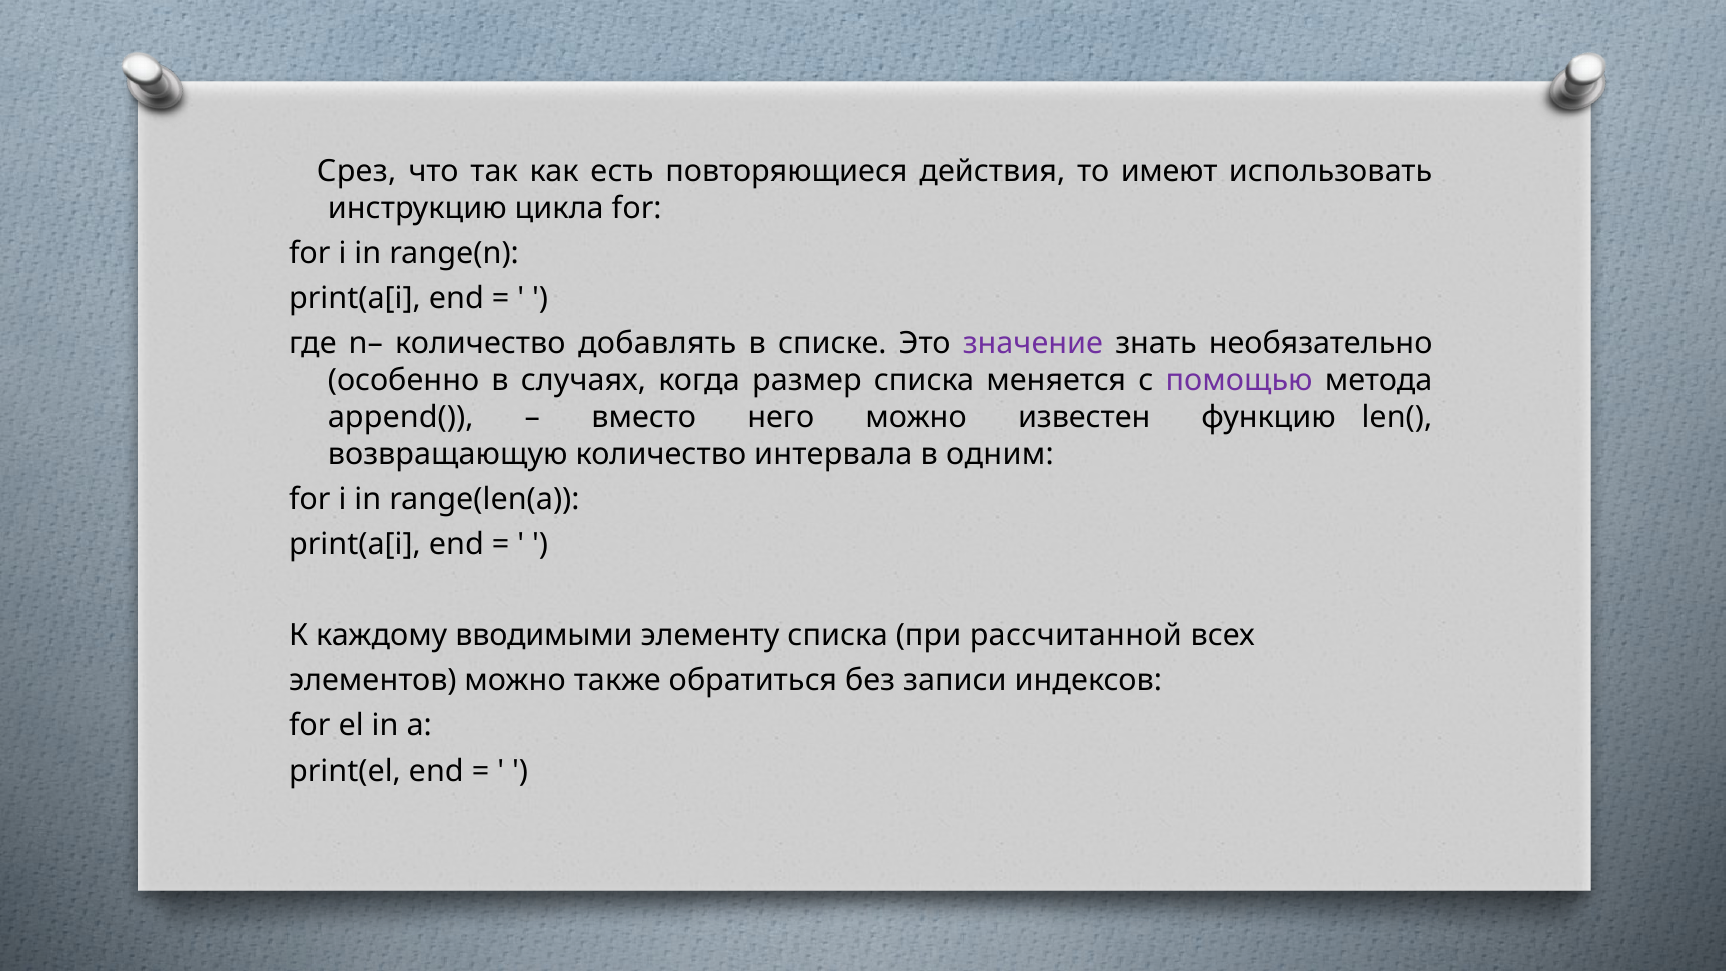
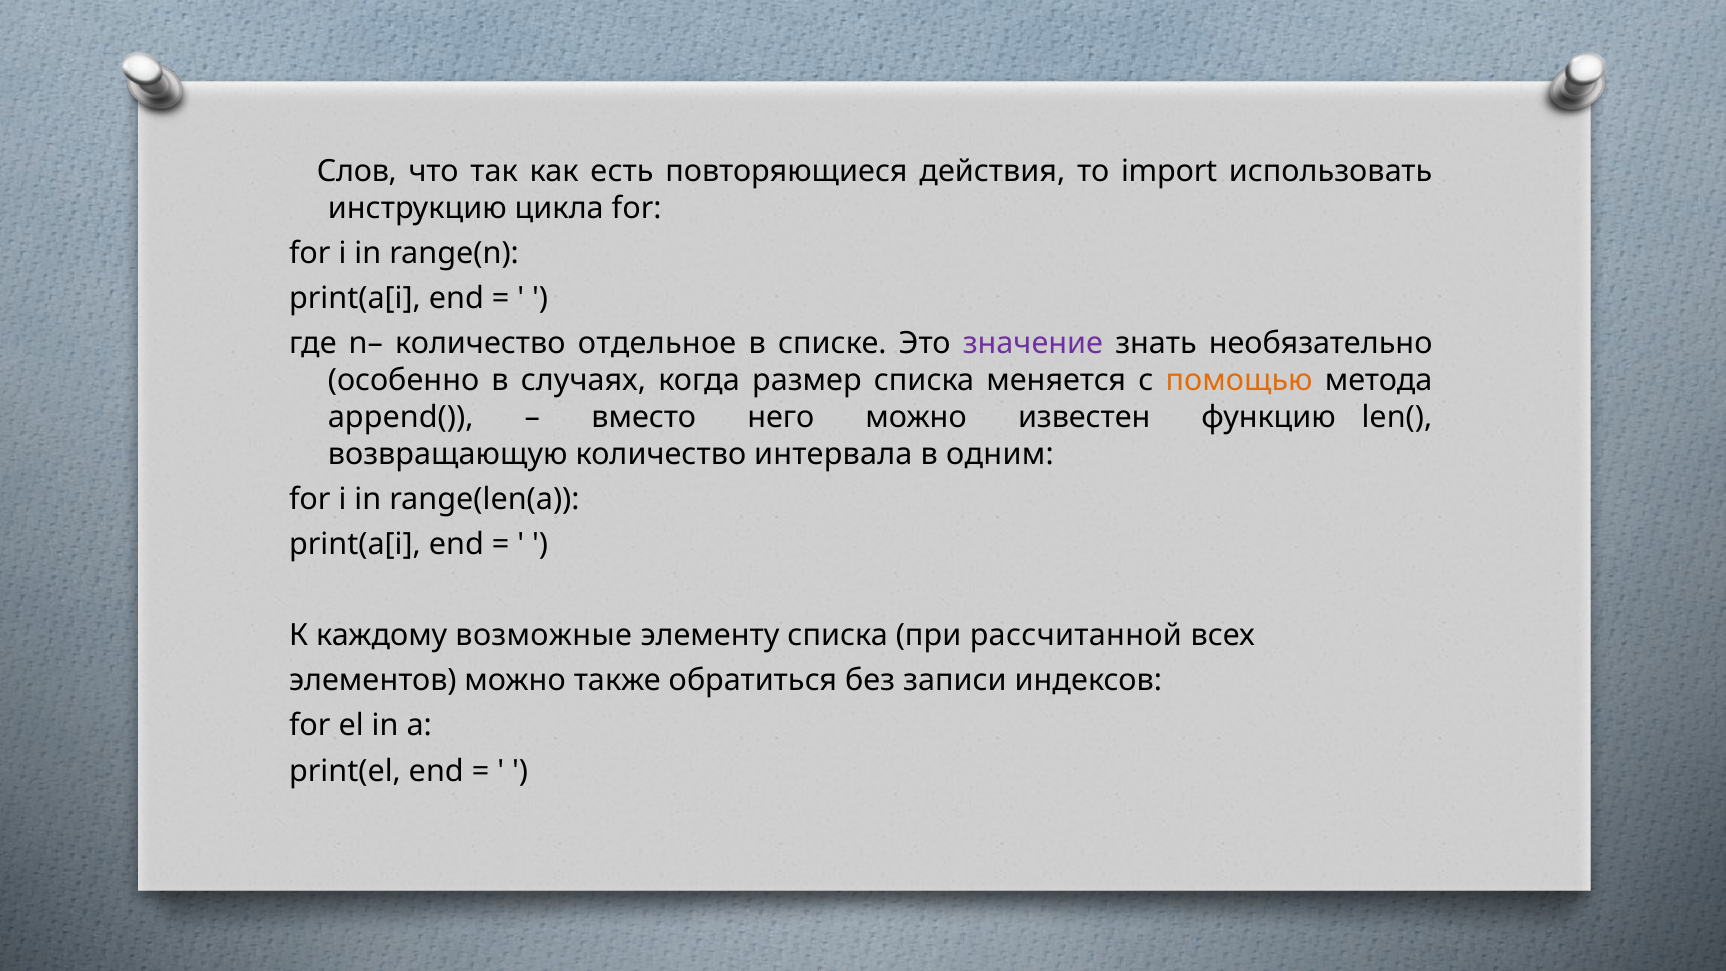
Срез: Срез -> Слов (357, 171)
имеют: имеют -> import (1169, 171)
добавлять: добавлять -> отдельное (657, 344)
помощью colour: purple -> orange (1239, 380)
вводимыми: вводимыми -> возможные (544, 635)
